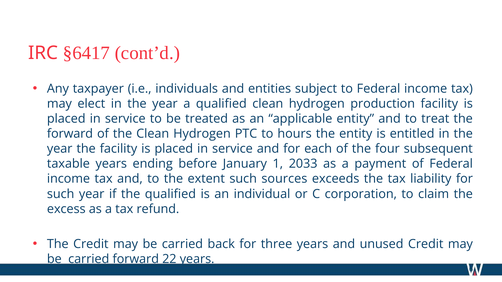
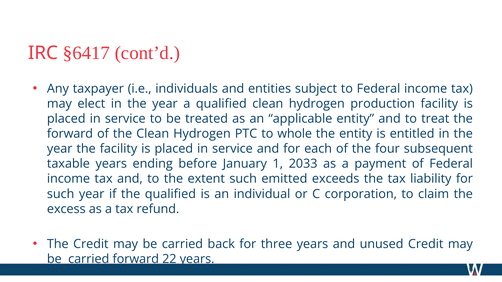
hours: hours -> whole (295, 134)
sources: sources -> emitted (284, 179)
